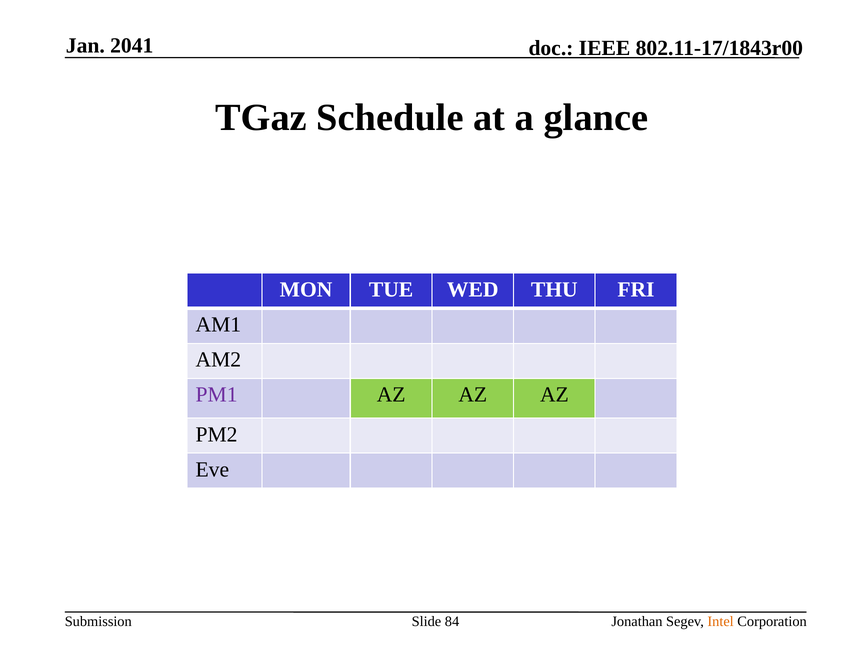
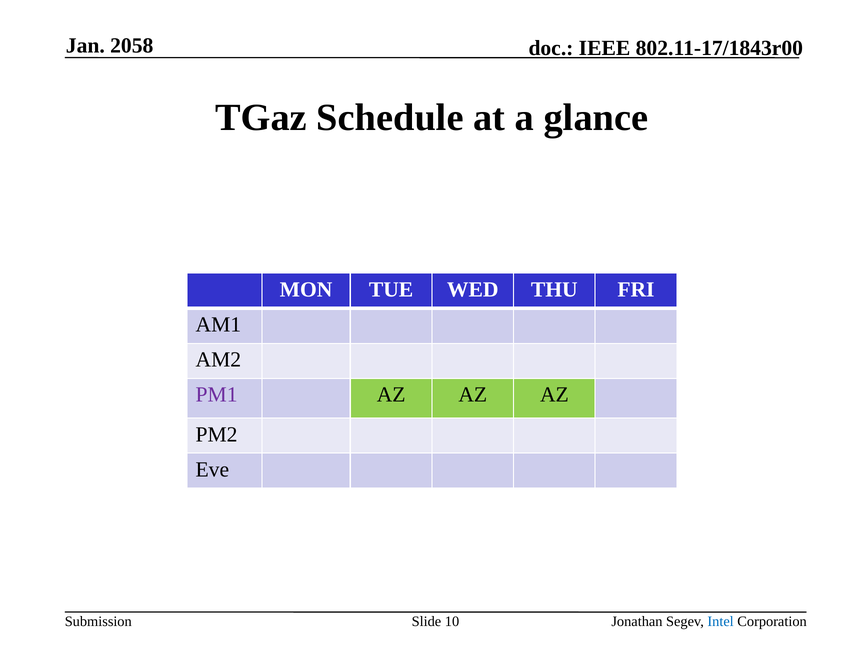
2041: 2041 -> 2058 (132, 46)
84: 84 -> 10 (452, 621)
Intel colour: orange -> blue (721, 621)
